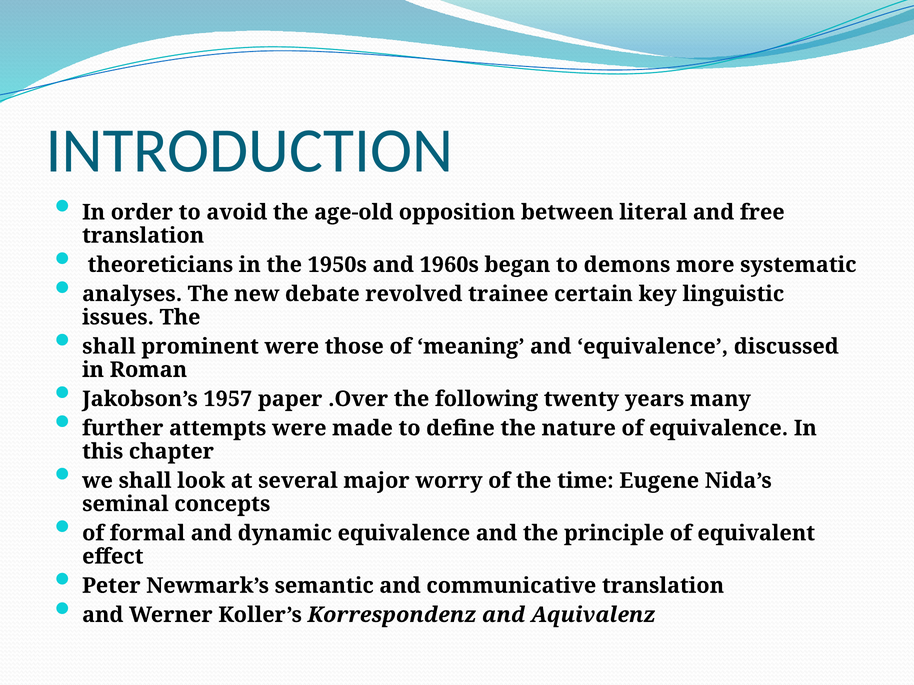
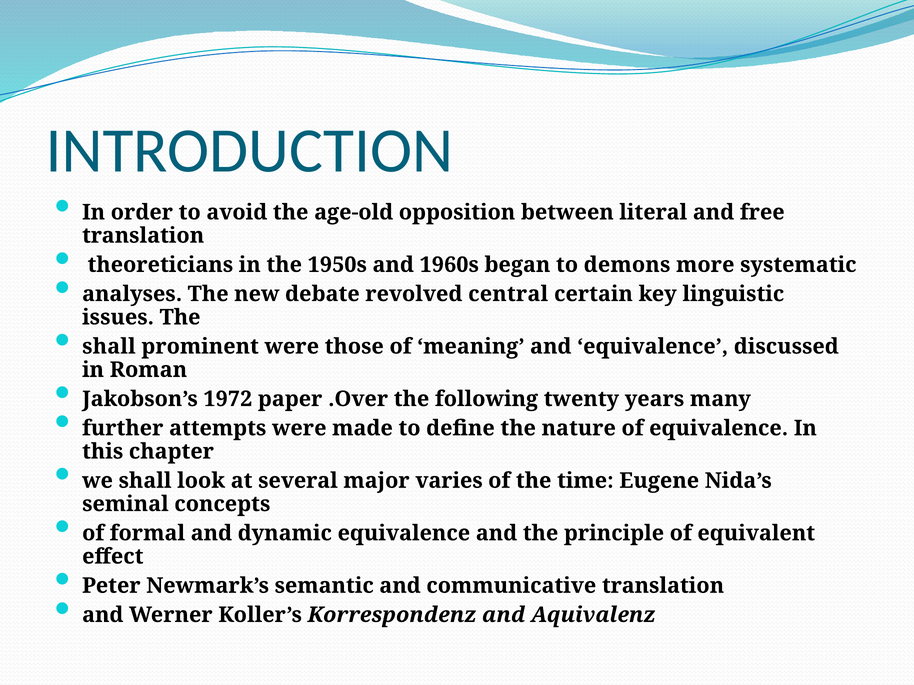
trainee: trainee -> central (508, 294)
1957: 1957 -> 1972 (228, 399)
worry: worry -> varies (449, 481)
